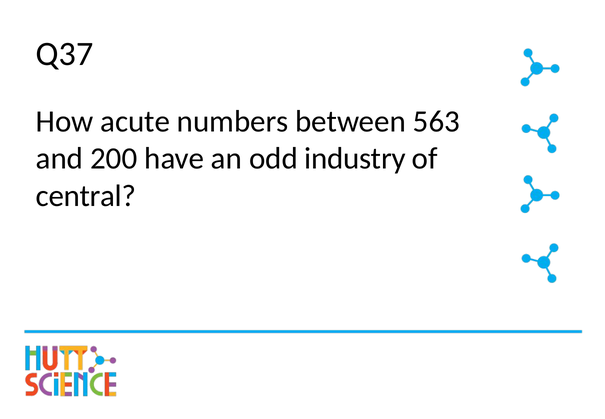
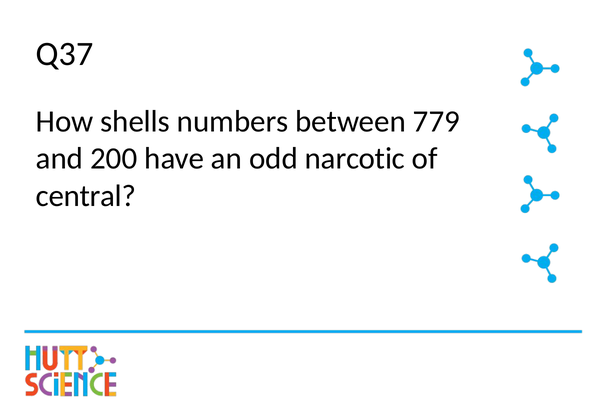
acute: acute -> shells (135, 121)
563: 563 -> 779 (437, 121)
industry: industry -> narcotic (355, 158)
